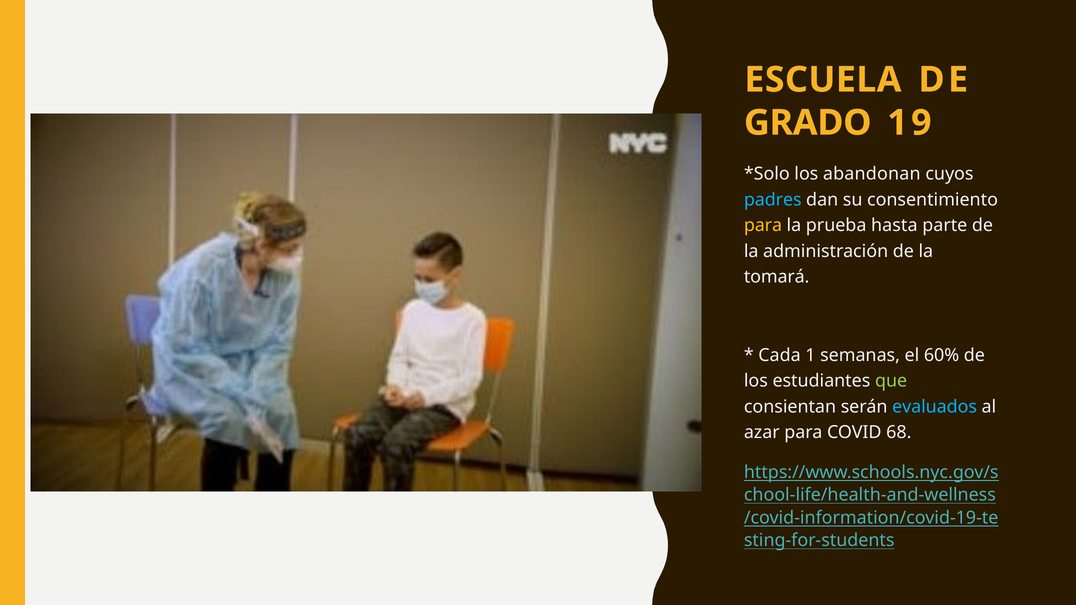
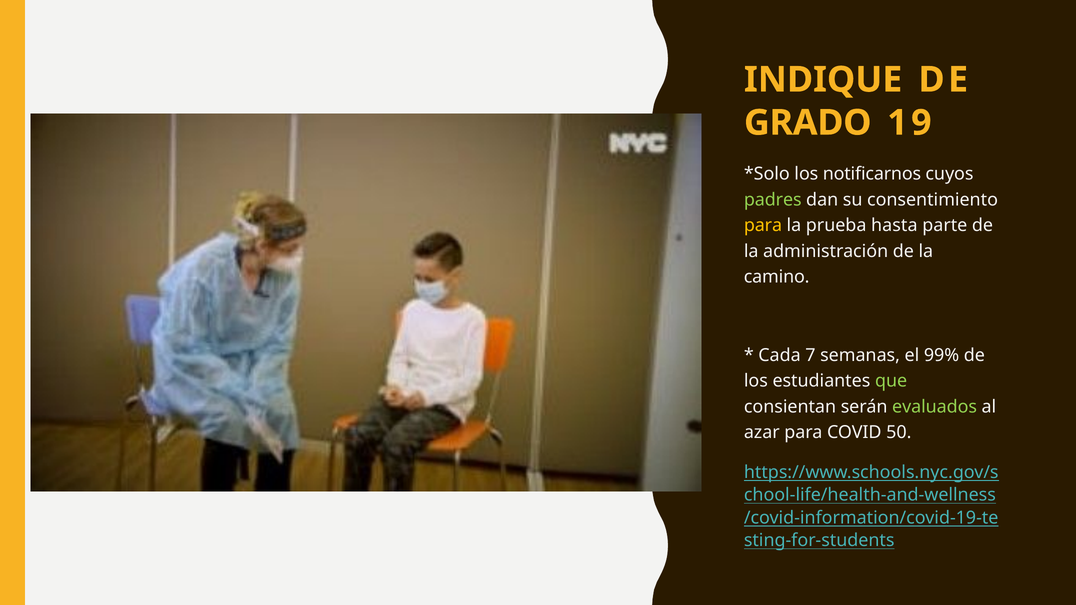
ESCUELA: ESCUELA -> INDIQUE (823, 80)
abandonan: abandonan -> notificarnos (872, 174)
padres colour: light blue -> light green (773, 200)
tomará: tomará -> camino (777, 277)
1: 1 -> 7 (810, 355)
60%: 60% -> 99% (942, 355)
evaluados colour: light blue -> light green (935, 407)
68: 68 -> 50 (899, 433)
